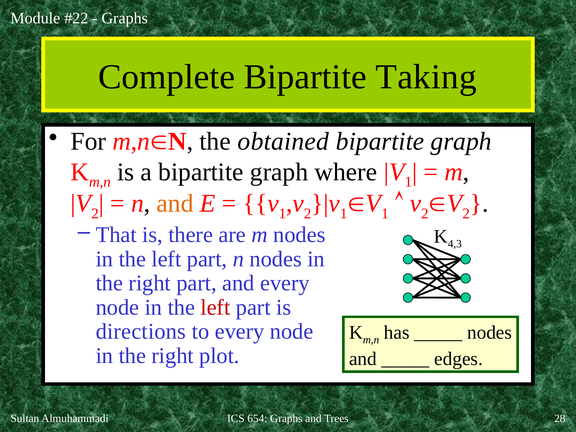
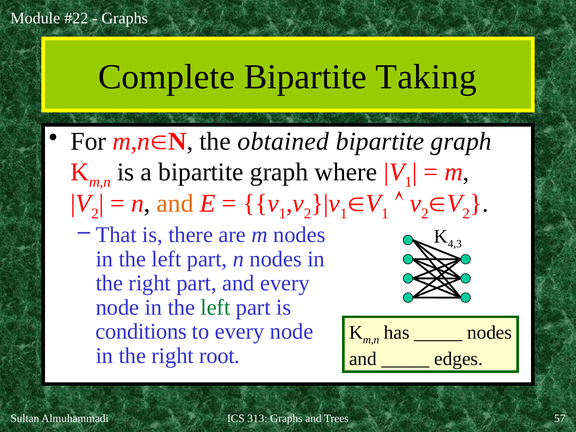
left colour: red -> green (215, 307)
directions: directions -> conditions (141, 332)
plot: plot -> root (220, 356)
654: 654 -> 313 (257, 418)
28: 28 -> 57 (560, 418)
